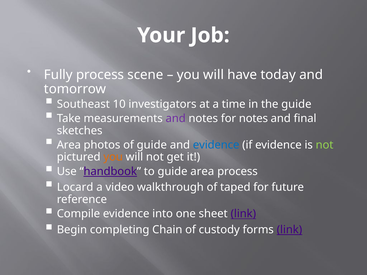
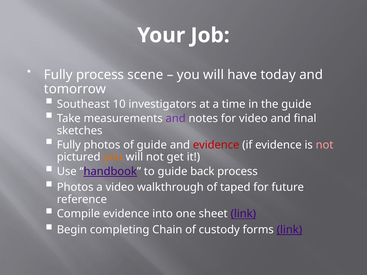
for notes: notes -> video (253, 119)
Area: Area -> Fully (69, 145)
evidence colour: blue -> red (216, 145)
not colour: light green -> pink (325, 145)
guide area: area -> back (202, 171)
Locard: Locard -> Photos (75, 187)
